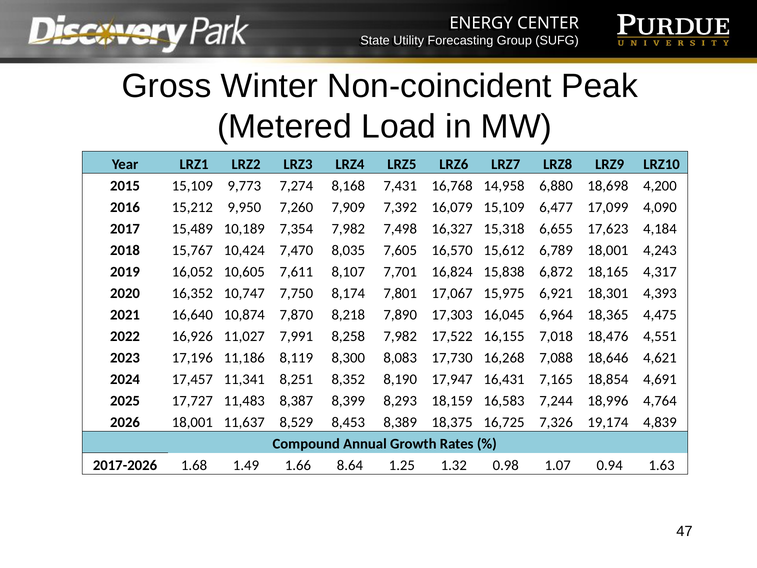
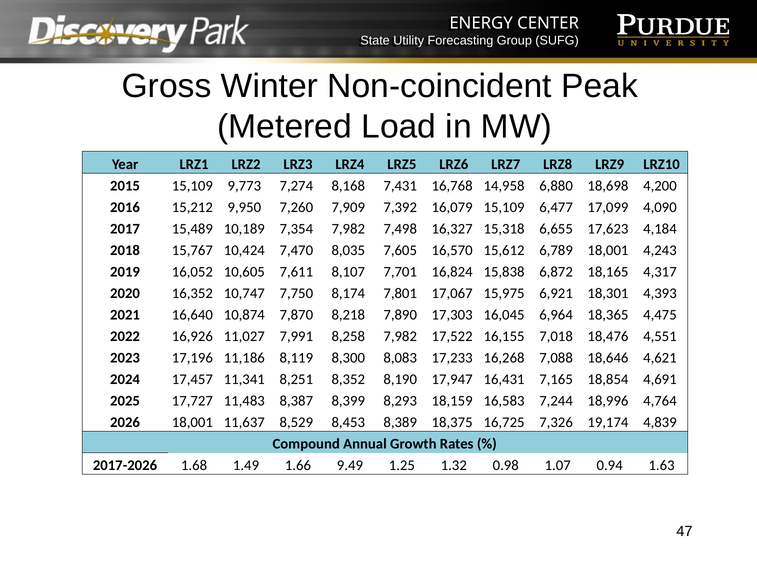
17,730: 17,730 -> 17,233 (452, 358)
8.64: 8.64 -> 9.49 (350, 465)
